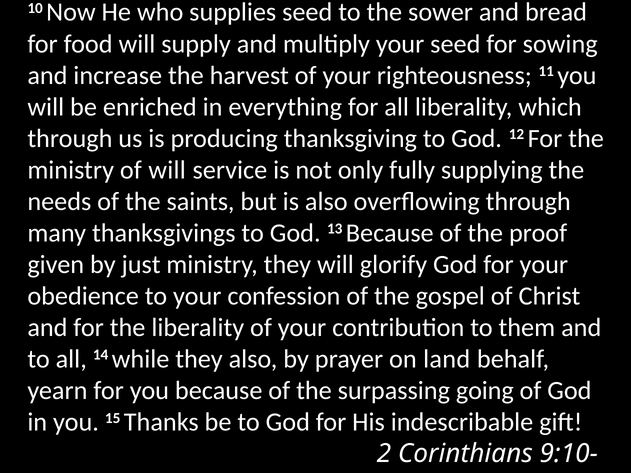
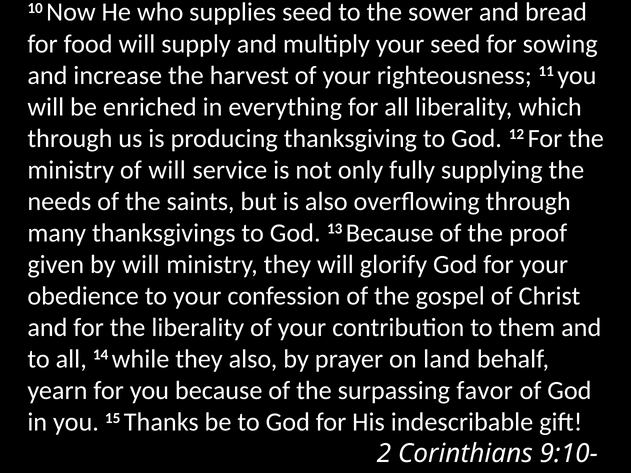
by just: just -> will (141, 265)
going: going -> favor (485, 391)
